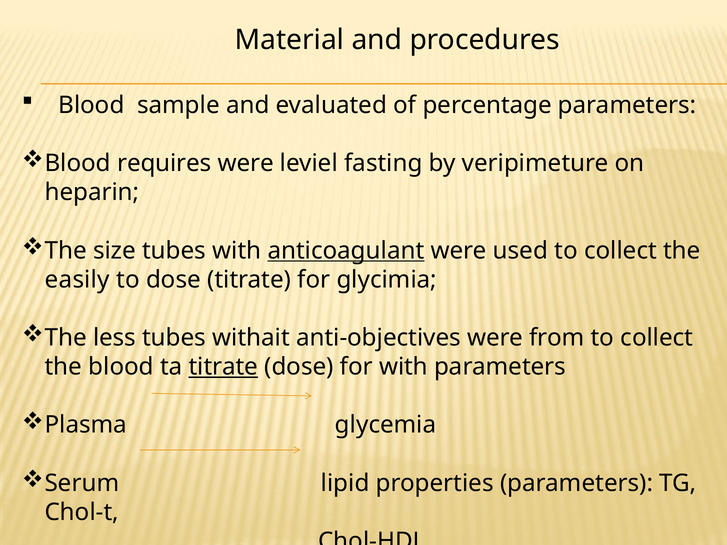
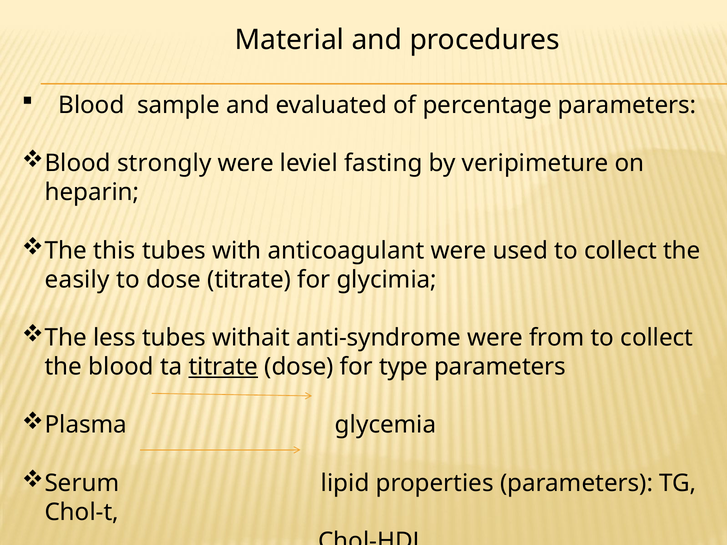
requires: requires -> strongly (164, 163)
size: size -> this (114, 251)
anticoagulant underline: present -> none (346, 251)
anti-objectives: anti-objectives -> anti-syndrome (379, 338)
for with: with -> type (404, 367)
